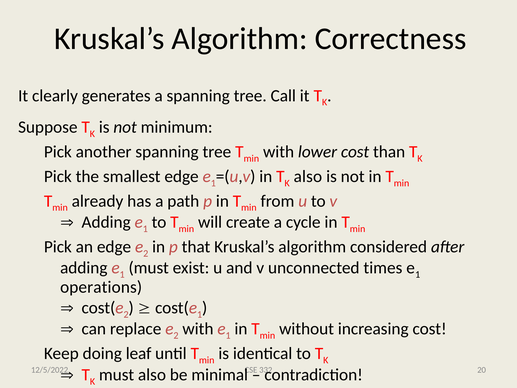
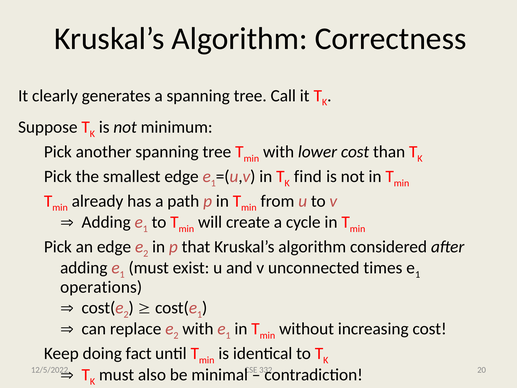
also: also -> find (308, 176)
leaf: leaf -> fact (139, 353)
